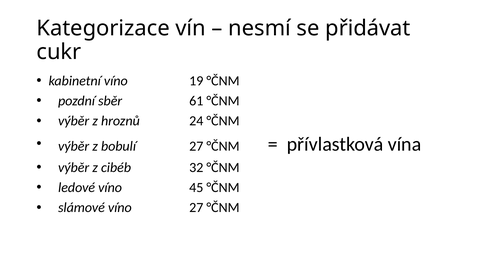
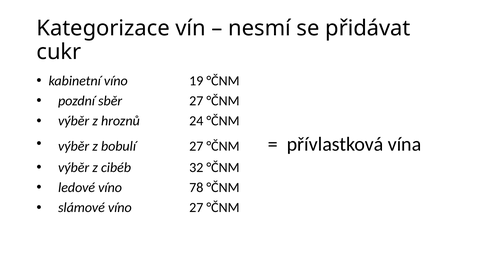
sběr 61: 61 -> 27 (196, 101)
45: 45 -> 78 (196, 188)
